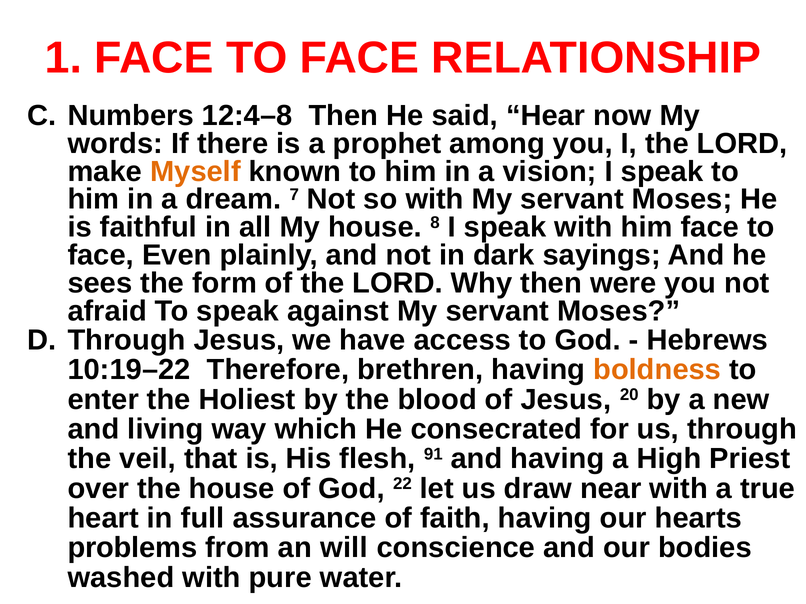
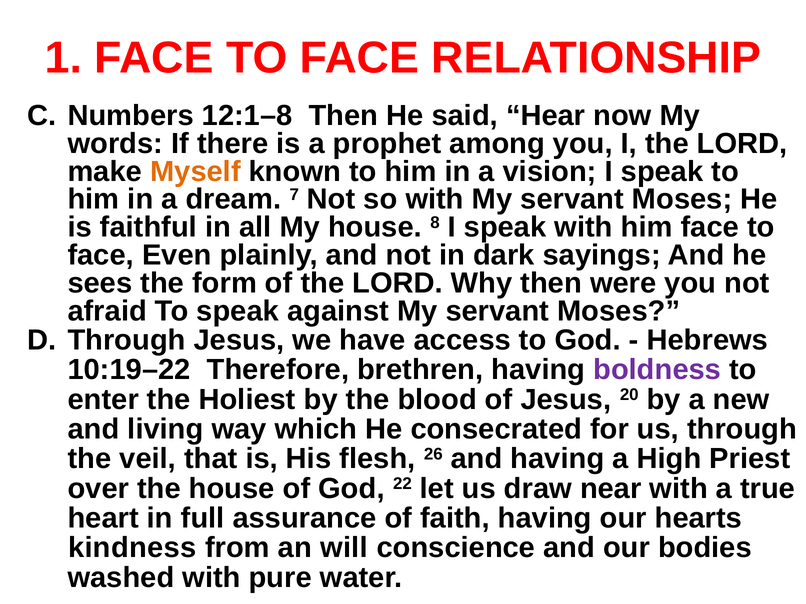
12:4–8: 12:4–8 -> 12:1–8 (247, 116)
boldness colour: orange -> purple (657, 370)
91: 91 -> 26 (433, 455)
problems: problems -> kindness (132, 548)
